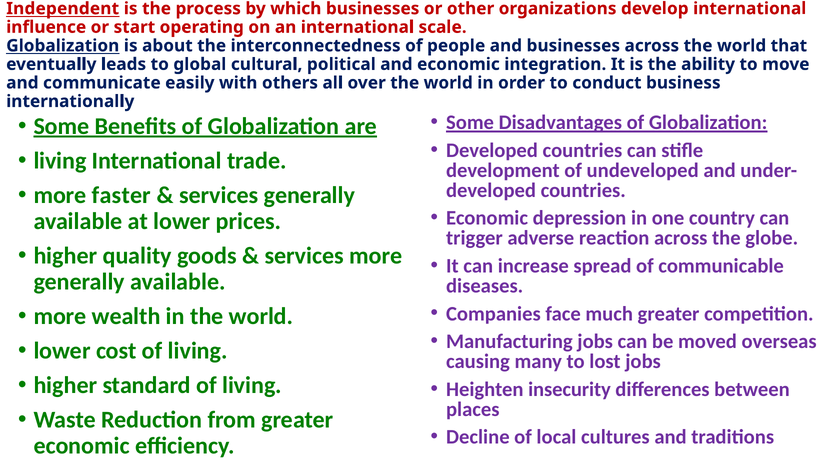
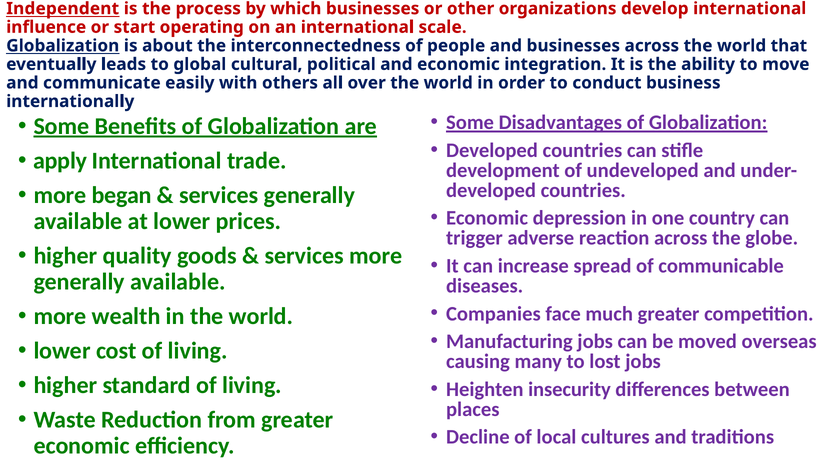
living: living -> apply (60, 161)
faster: faster -> began (122, 195)
